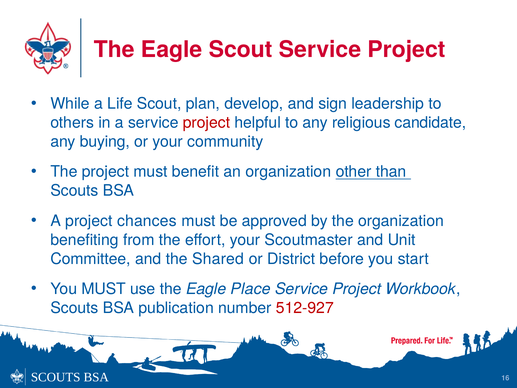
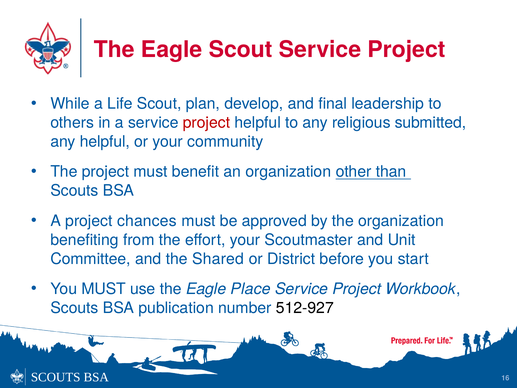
sign: sign -> final (333, 104)
candidate: candidate -> submitted (430, 123)
any buying: buying -> helpful (105, 142)
512-927 colour: red -> black (305, 308)
